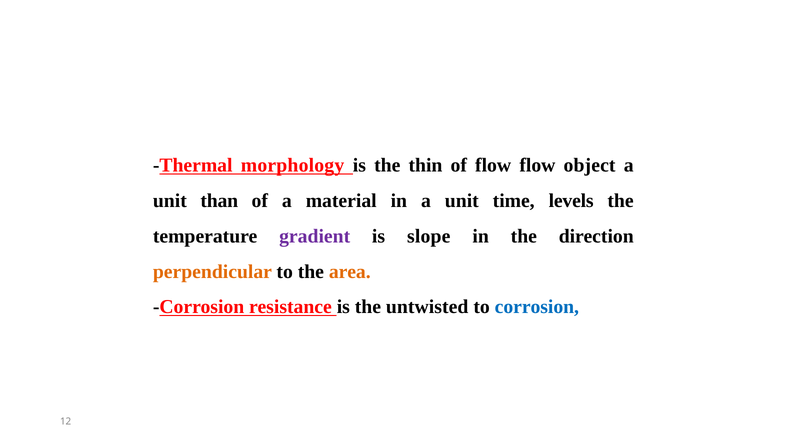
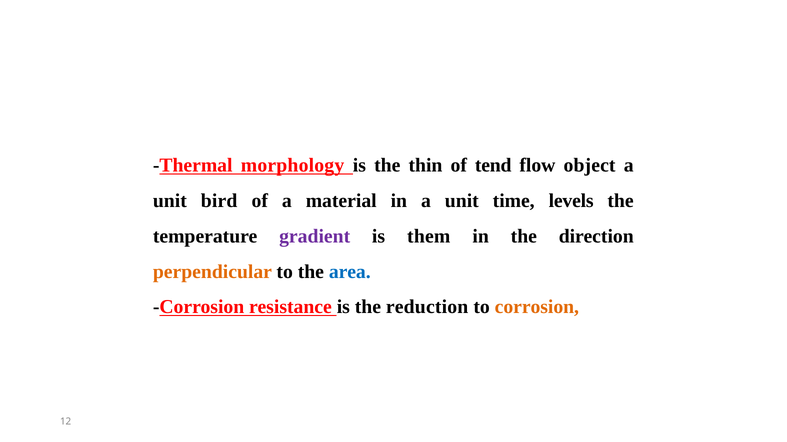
of flow: flow -> tend (493, 166)
than: than -> bird (219, 201)
slope: slope -> them (429, 237)
area colour: orange -> blue (350, 272)
untwisted: untwisted -> reduction (427, 307)
corrosion colour: blue -> orange (537, 307)
